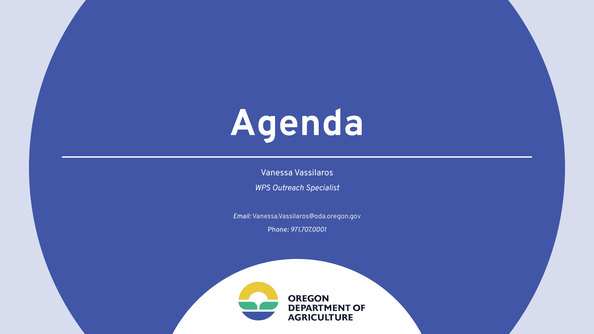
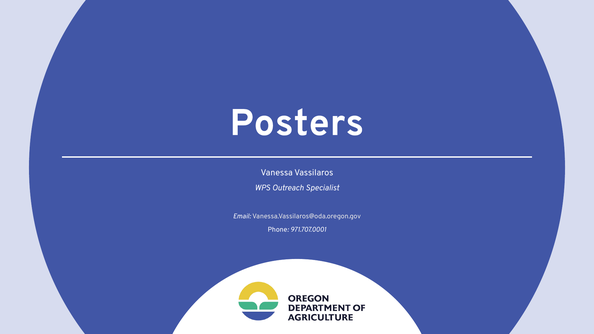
Agenda: Agenda -> Posters (297, 123)
